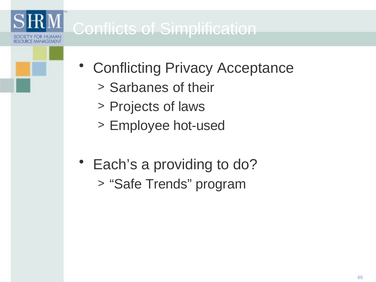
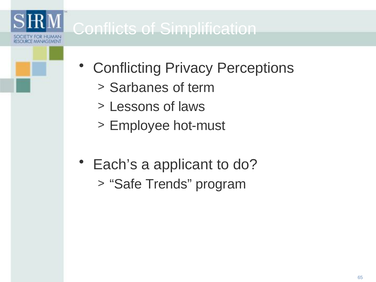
Acceptance: Acceptance -> Perceptions (256, 68)
their: their -> term (201, 88)
Projects: Projects -> Lessons (135, 107)
hot-used: hot-used -> hot-must (199, 126)
providing: providing -> applicant (183, 165)
